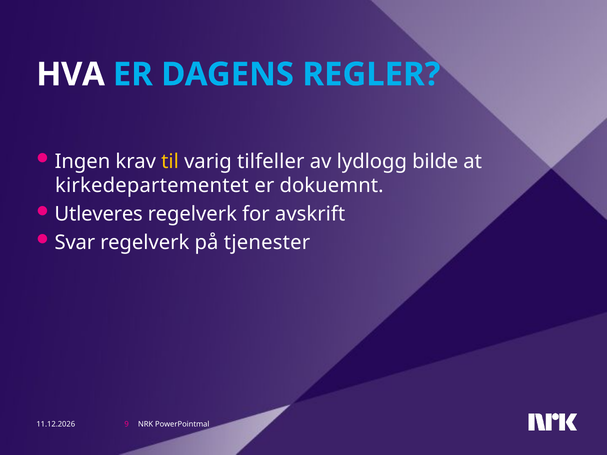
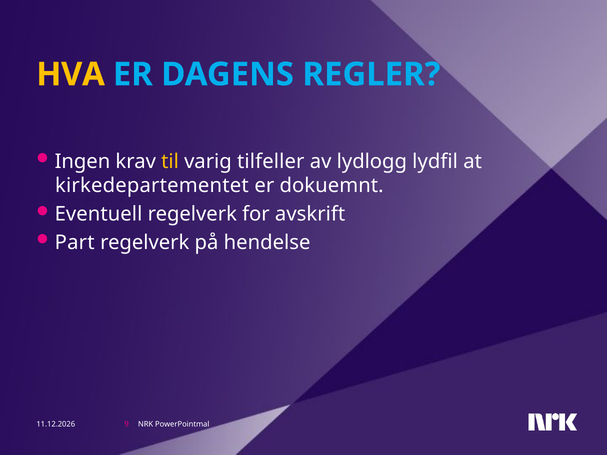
HVA colour: white -> yellow (71, 74)
bilde: bilde -> lydfil (435, 162)
Utleveres: Utleveres -> Eventuell (99, 214)
Svar: Svar -> Part (75, 243)
tjenester: tjenester -> hendelse (267, 243)
